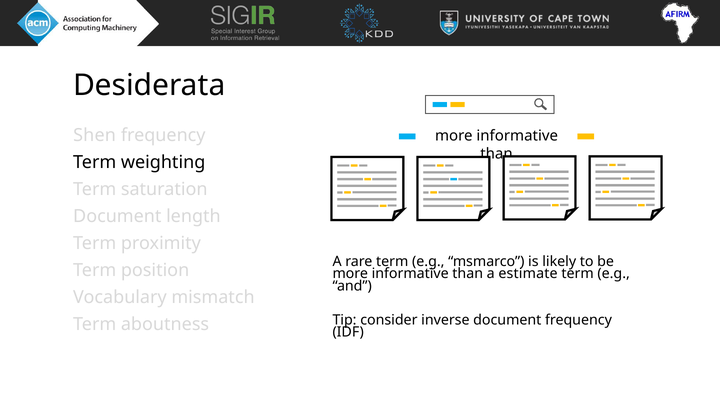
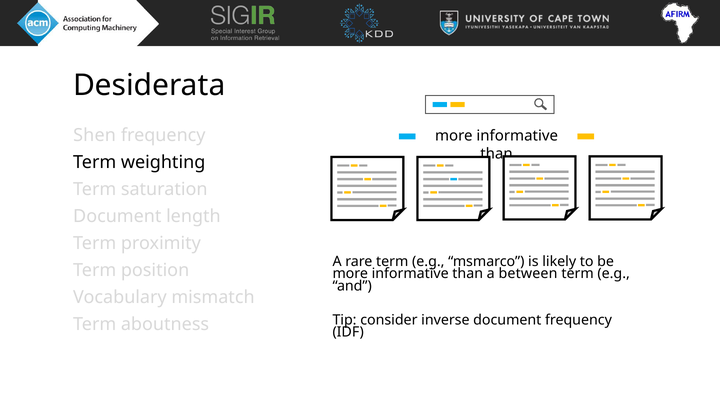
estimate: estimate -> between (528, 274)
